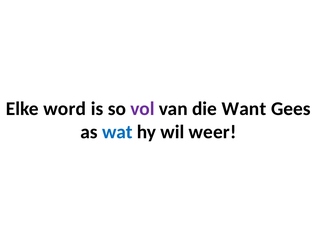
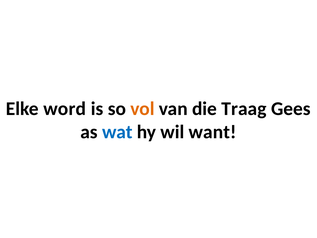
vol colour: purple -> orange (142, 109)
Want: Want -> Traag (244, 109)
weer: weer -> want (212, 132)
